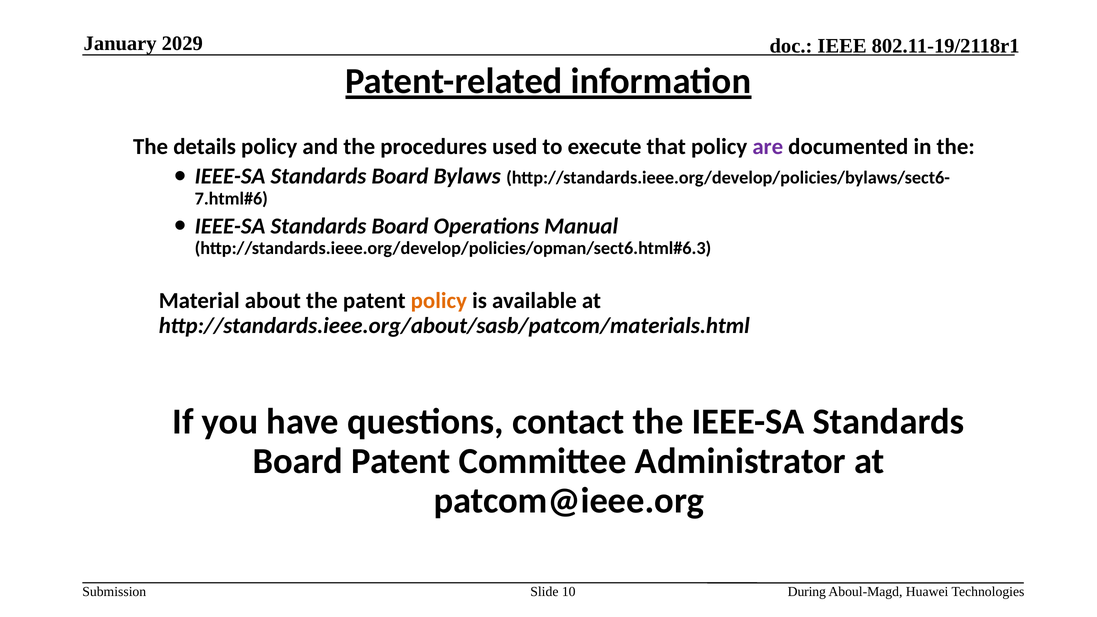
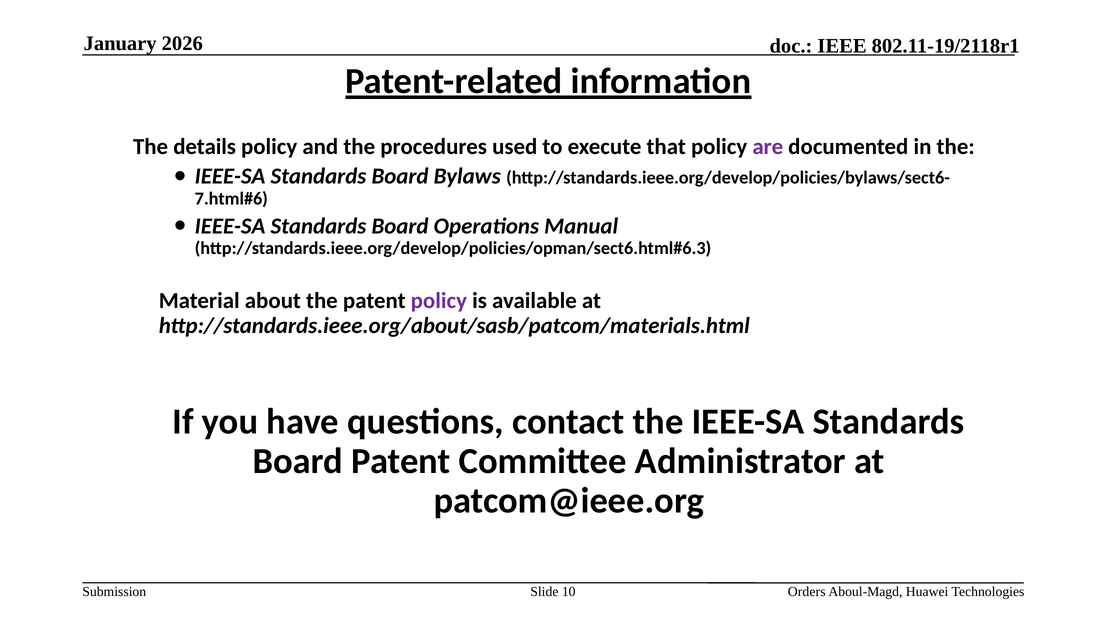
2029: 2029 -> 2026 (182, 44)
policy colour: orange -> purple (439, 301)
During: During -> Orders (807, 592)
